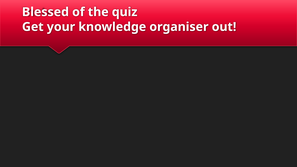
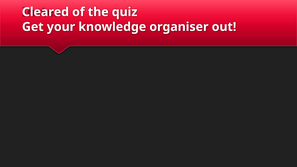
Blessed: Blessed -> Cleared (45, 12)
